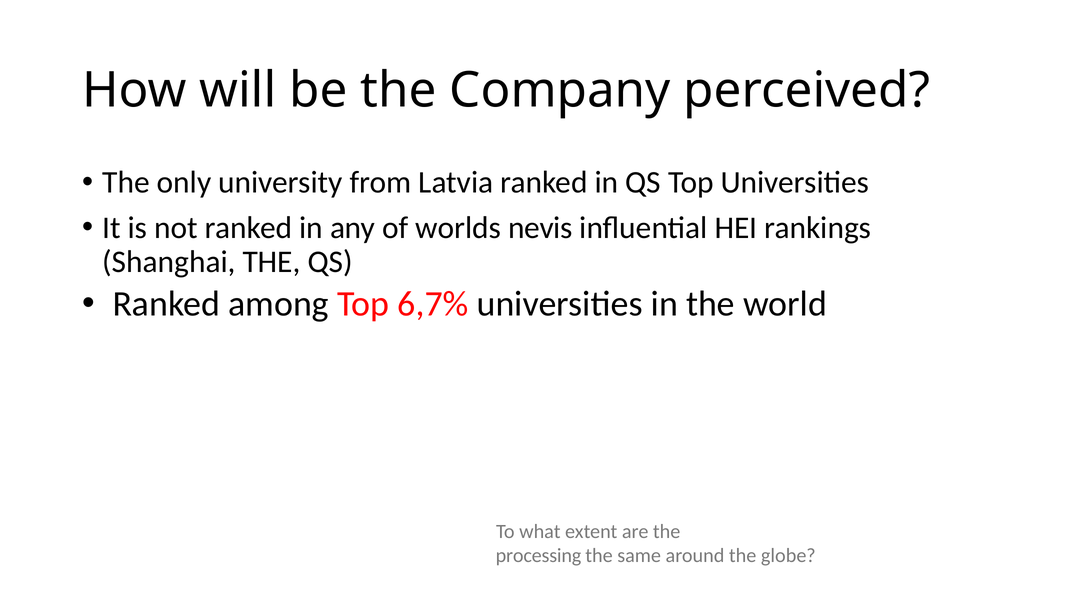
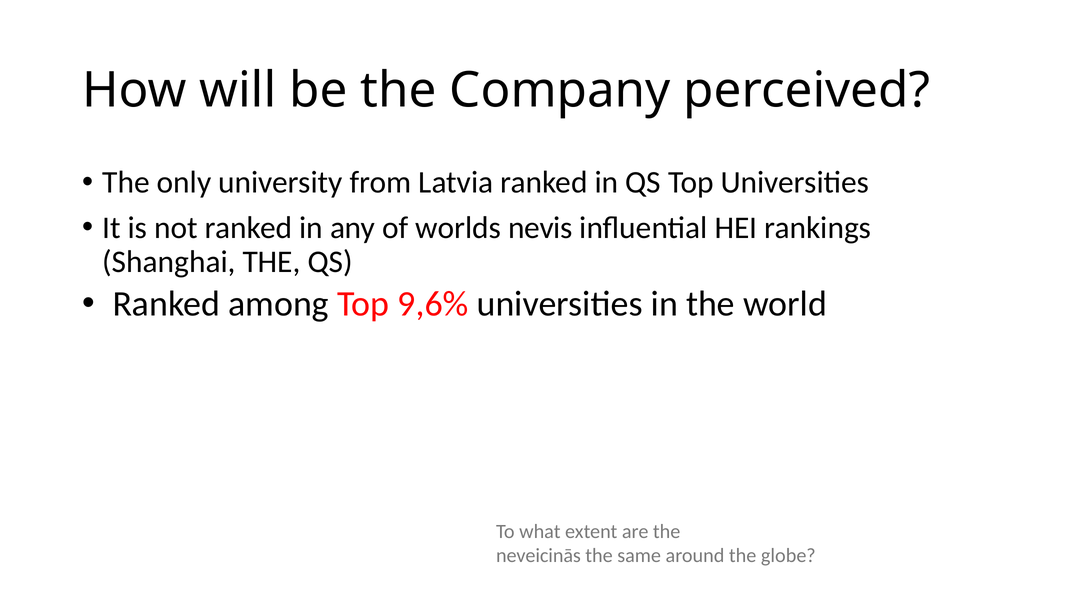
6,7%: 6,7% -> 9,6% (433, 303)
processing: processing -> neveicinās (538, 555)
